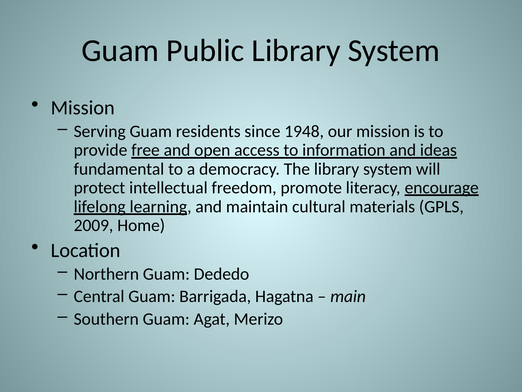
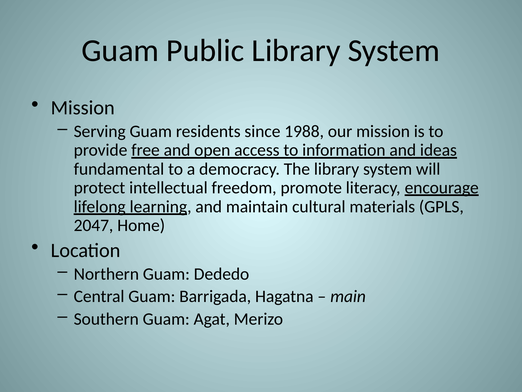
1948: 1948 -> 1988 (304, 131)
2009: 2009 -> 2047 (94, 225)
